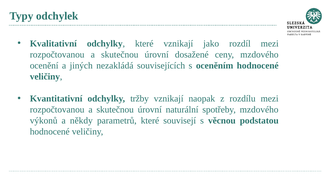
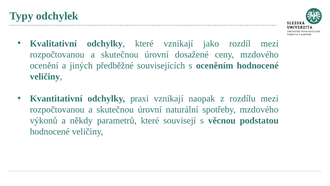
nezakládá: nezakládá -> předběžné (115, 65)
tržby: tržby -> praxi (140, 98)
